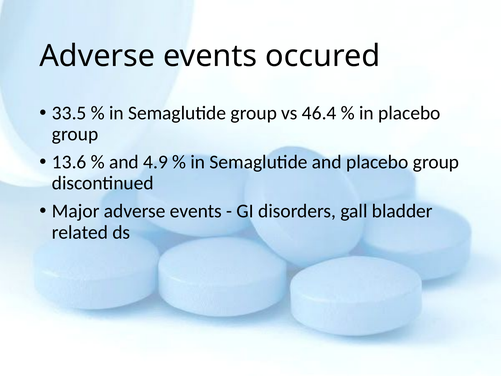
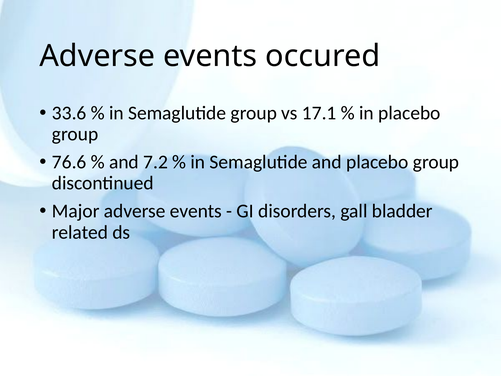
33.5: 33.5 -> 33.6 (69, 113)
46.4: 46.4 -> 17.1 (319, 113)
13.6: 13.6 -> 76.6 (69, 162)
4.9: 4.9 -> 7.2 (156, 162)
